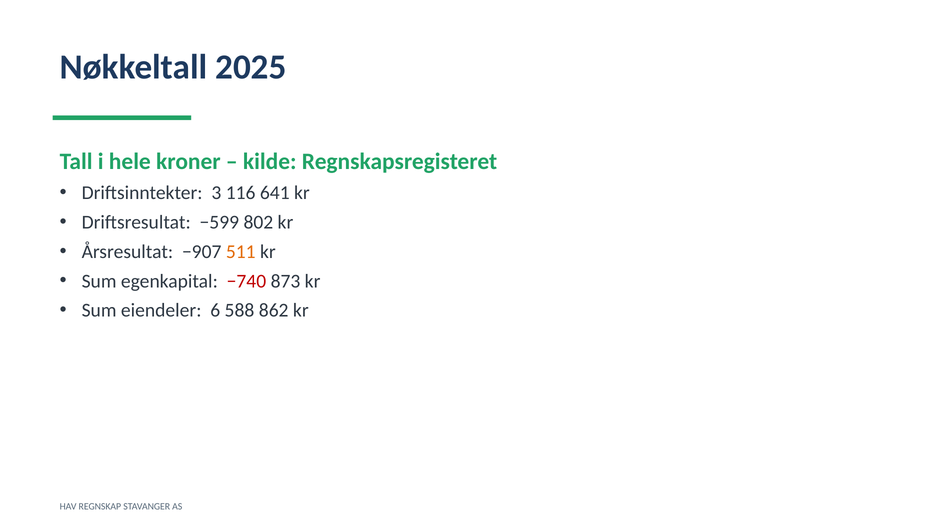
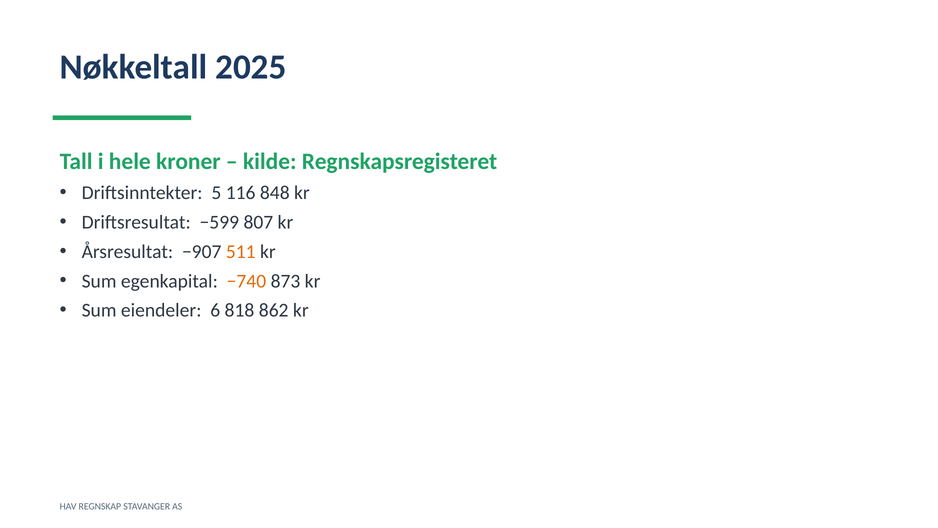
3: 3 -> 5 (216, 193)
641: 641 -> 848 (275, 193)
802: 802 -> 807 (258, 222)
−740 colour: red -> orange (246, 281)
588: 588 -> 818 (239, 310)
